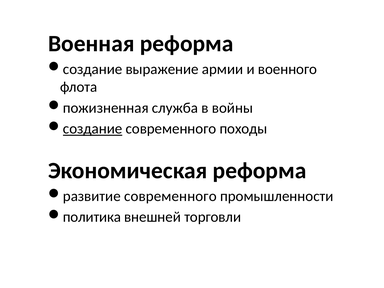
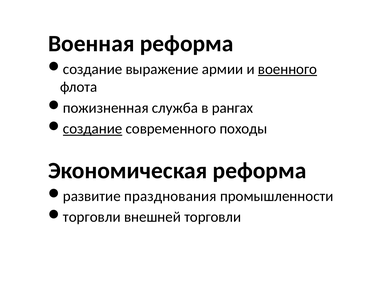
военного underline: none -> present (287, 69)
войны: войны -> рангах (232, 108)
развитие современного: современного -> празднования (170, 196)
политика: политика -> торговли (92, 217)
